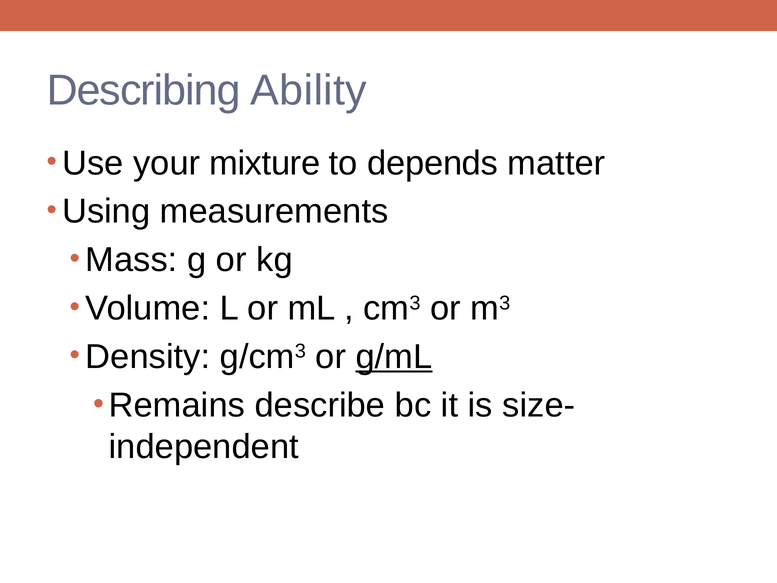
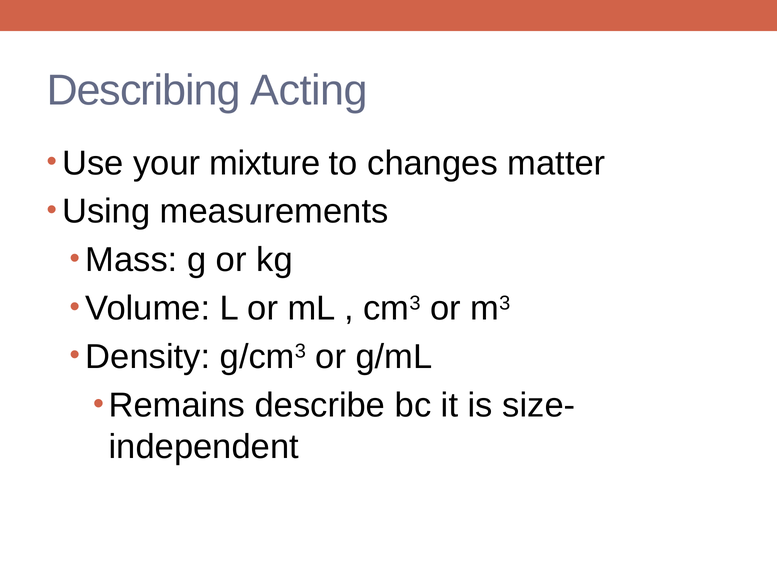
Ability: Ability -> Acting (309, 90)
depends: depends -> changes (433, 163)
g/mL underline: present -> none (394, 357)
